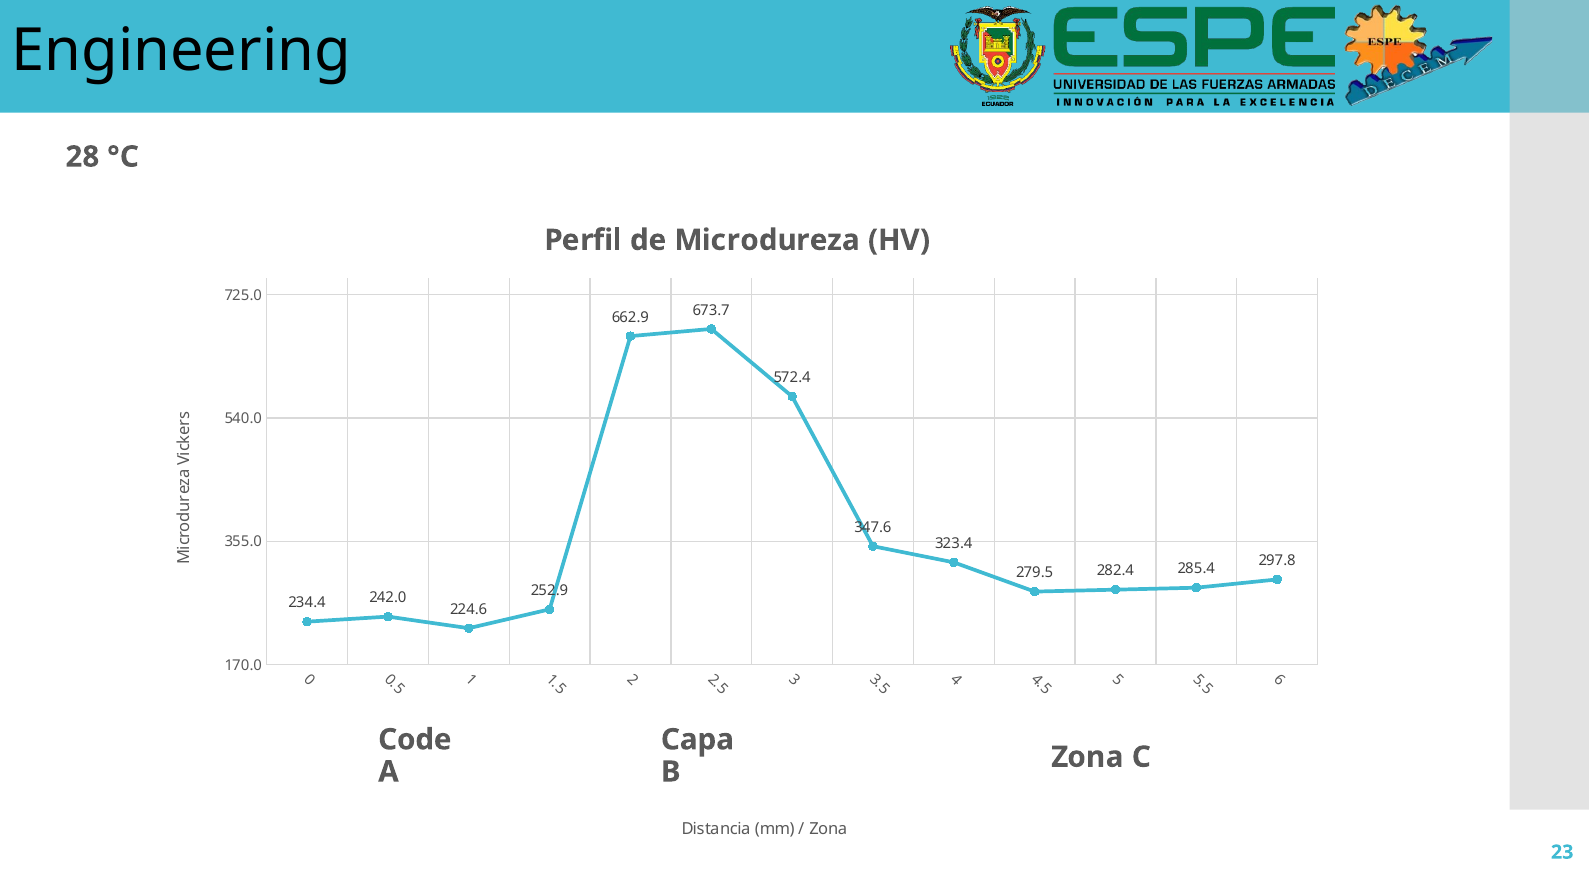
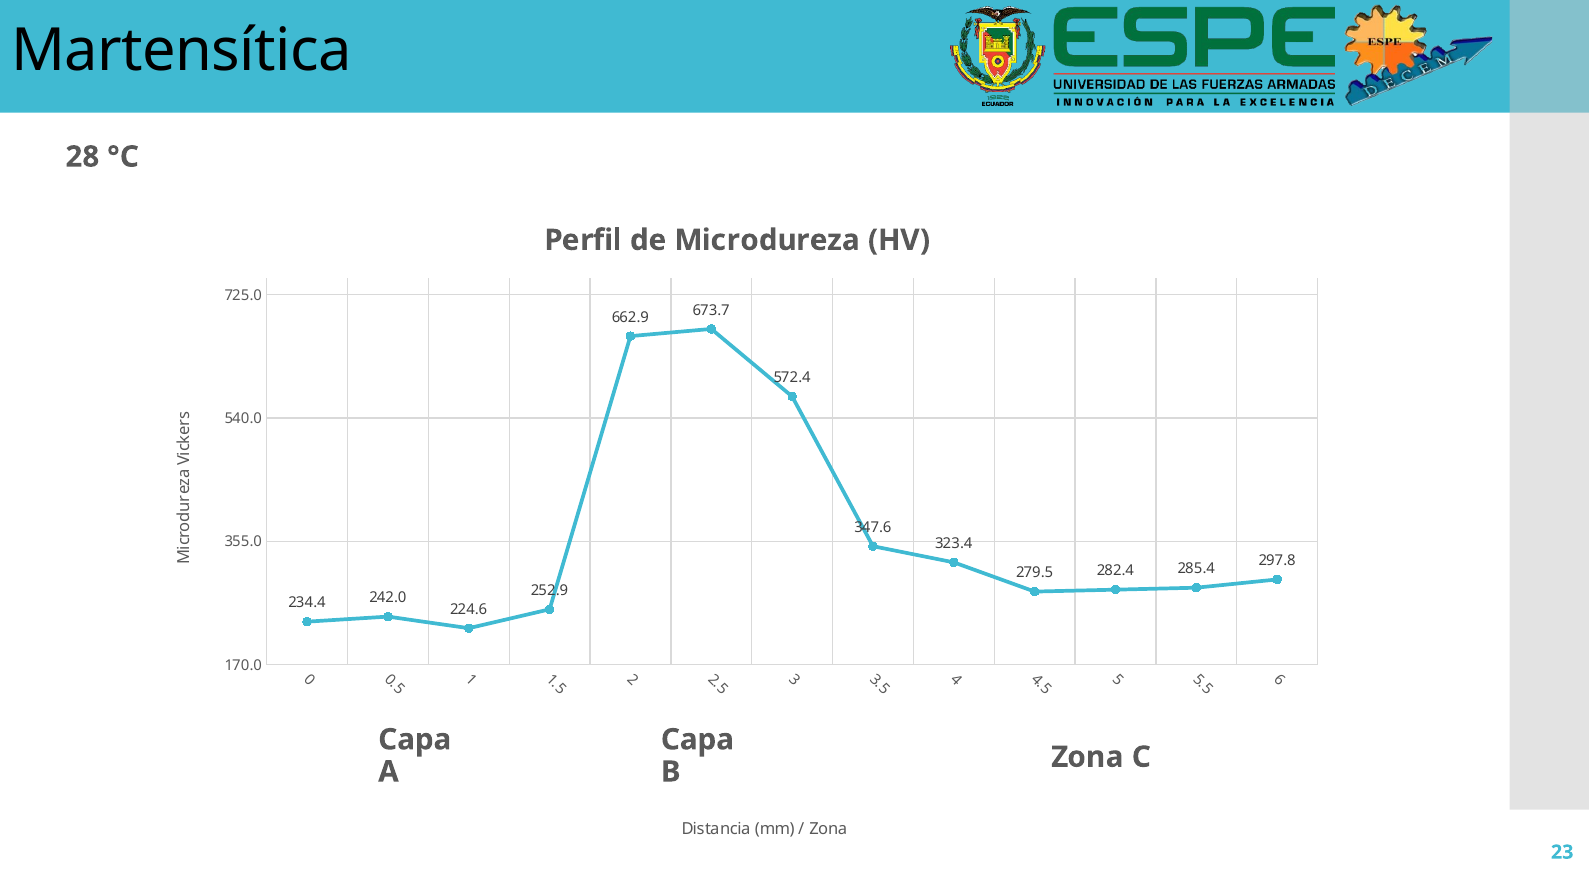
Engineering: Engineering -> Martensítica (182, 51)
Code: Code -> Capa (415, 739)
